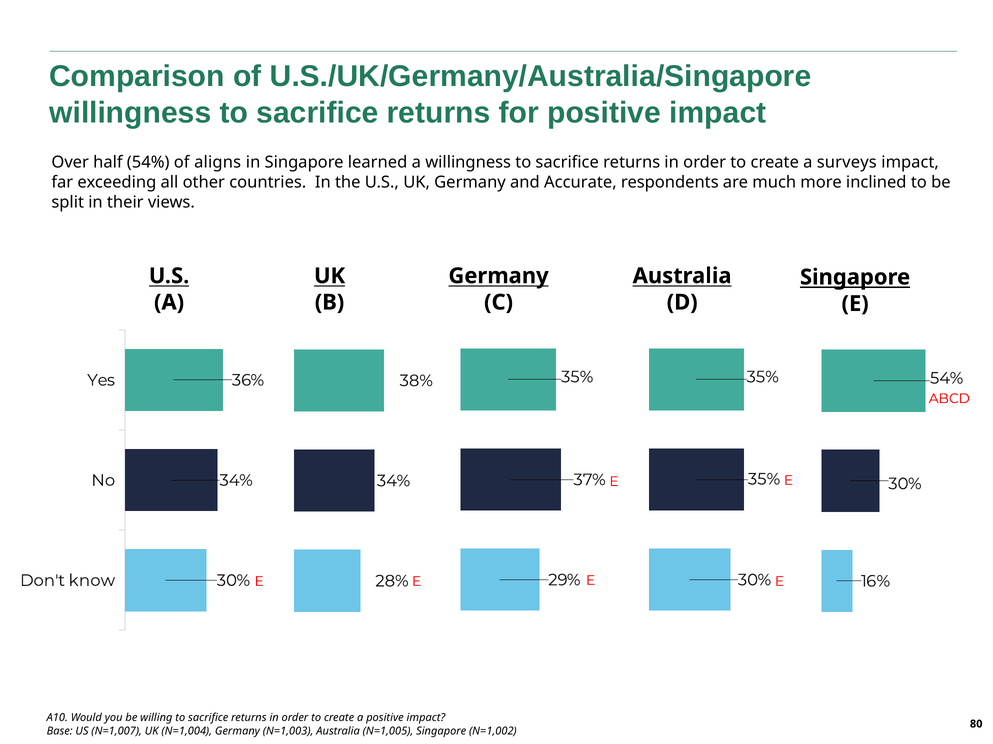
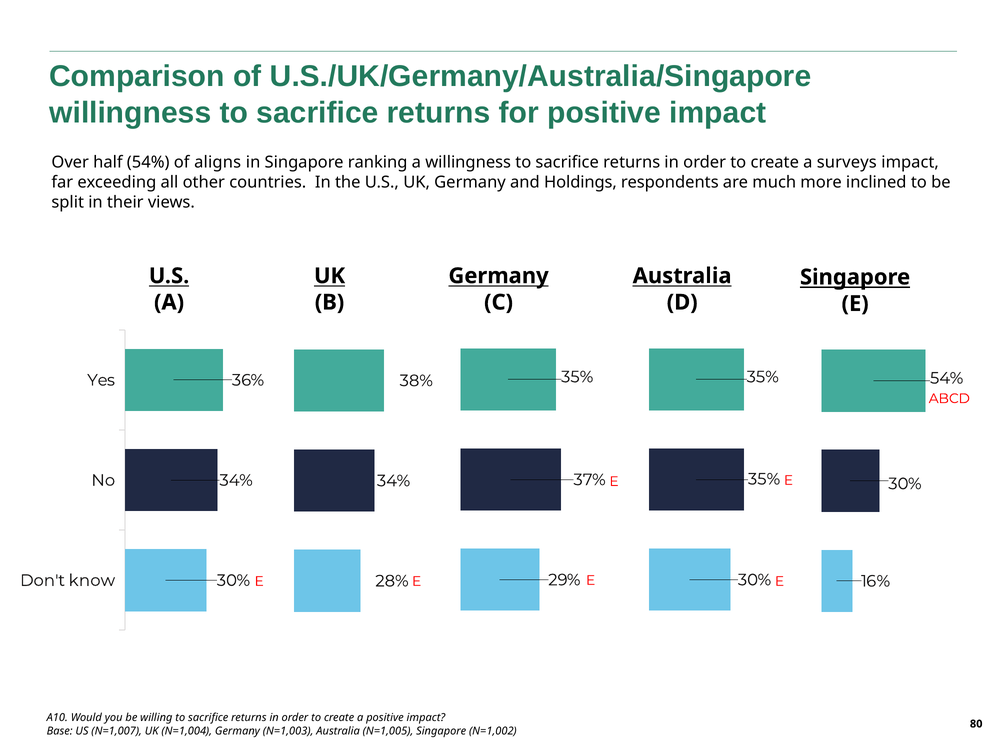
learned: learned -> ranking (378, 163)
Accurate: Accurate -> Holdings (580, 182)
